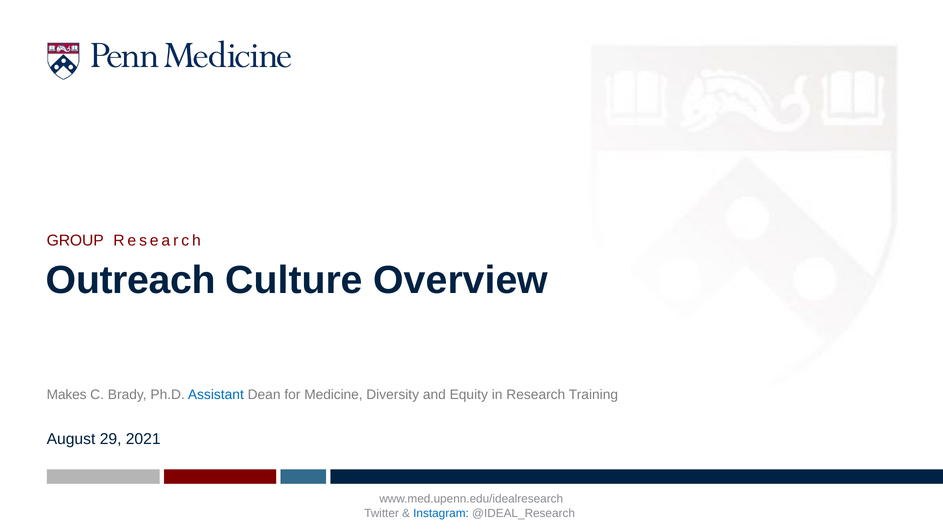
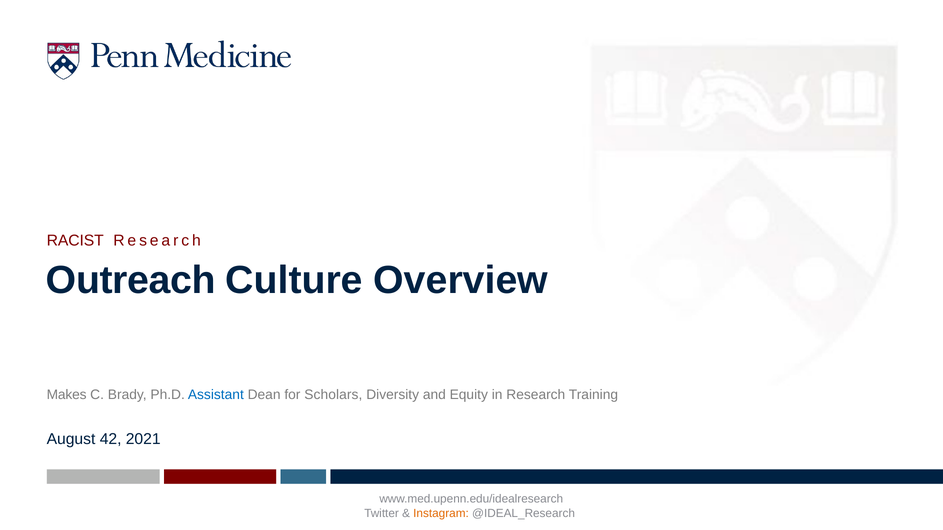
GROUP: GROUP -> RACIST (75, 241)
Medicine: Medicine -> Scholars (333, 395)
29: 29 -> 42 (111, 440)
Instagram colour: blue -> orange (441, 514)
